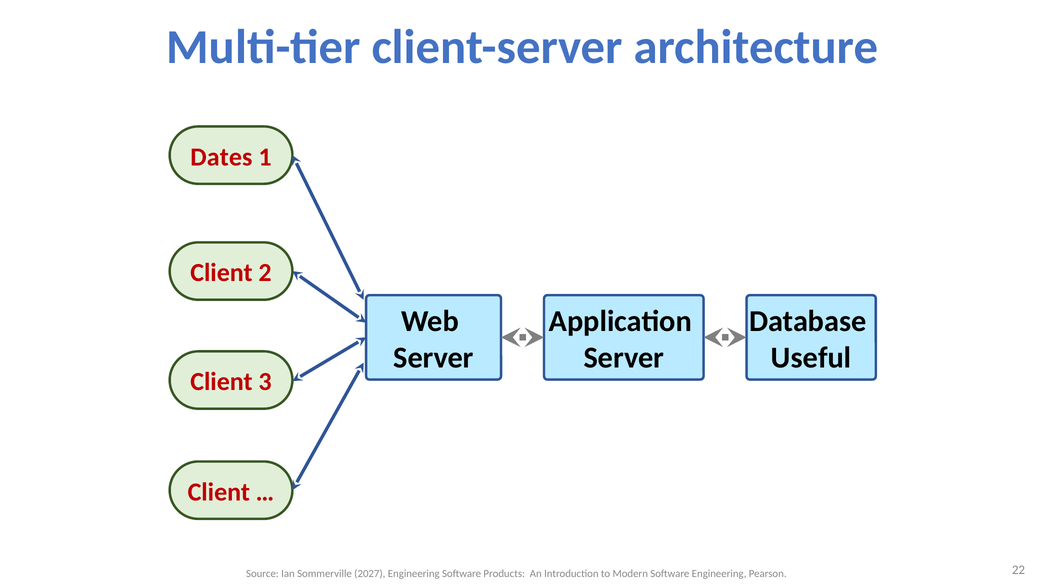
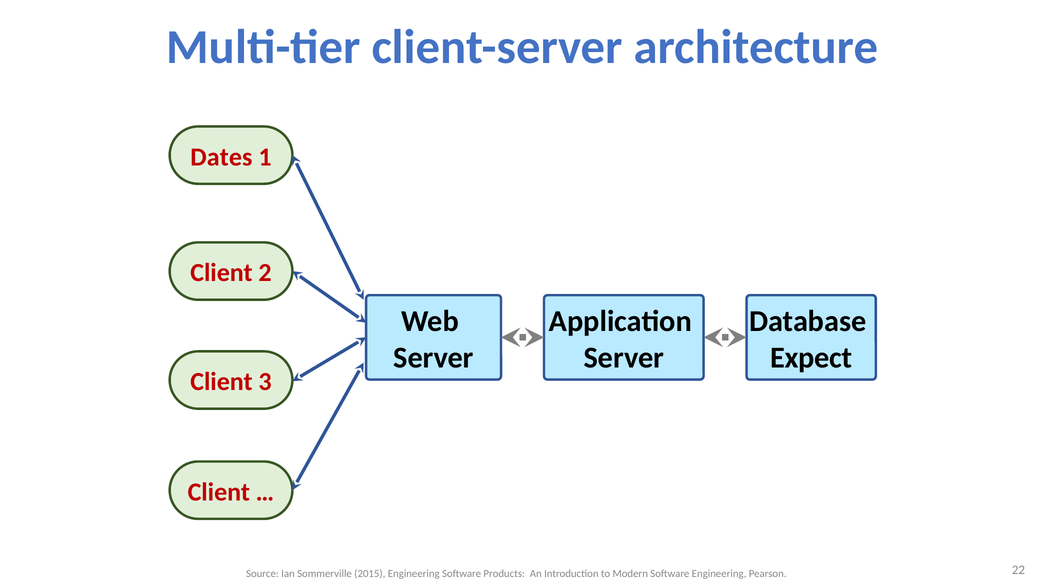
Useful: Useful -> Expect (811, 358)
2027: 2027 -> 2015 (370, 574)
